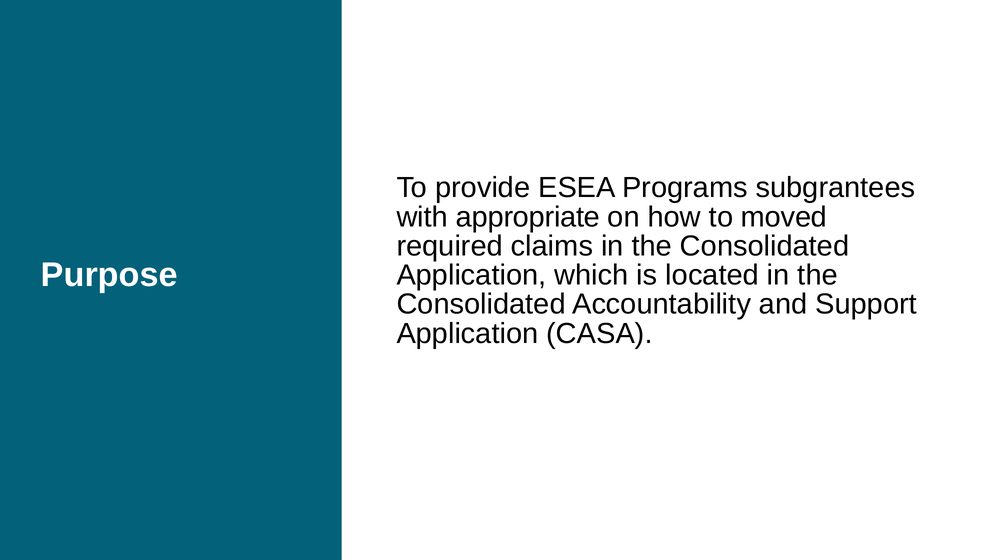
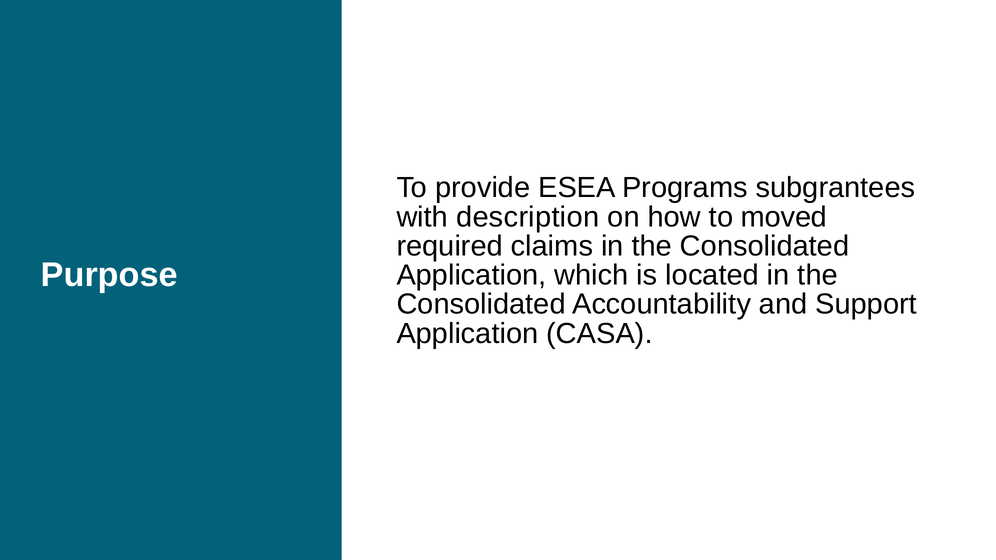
appropriate: appropriate -> description (528, 217)
